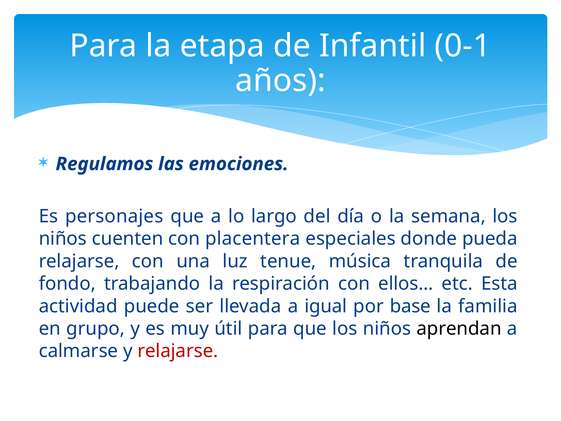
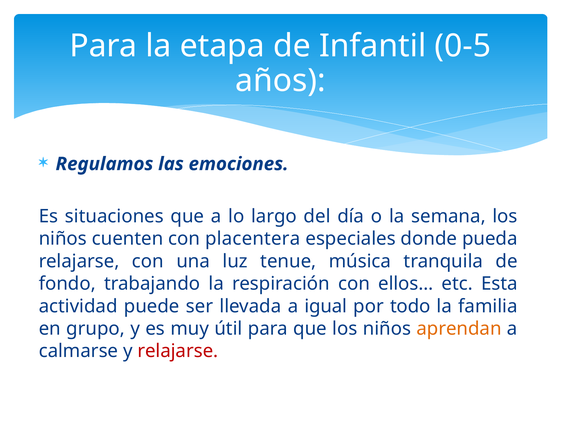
0-1: 0-1 -> 0-5 (463, 46)
personajes: personajes -> situaciones (114, 216)
base: base -> todo (410, 306)
aprendan colour: black -> orange (459, 328)
